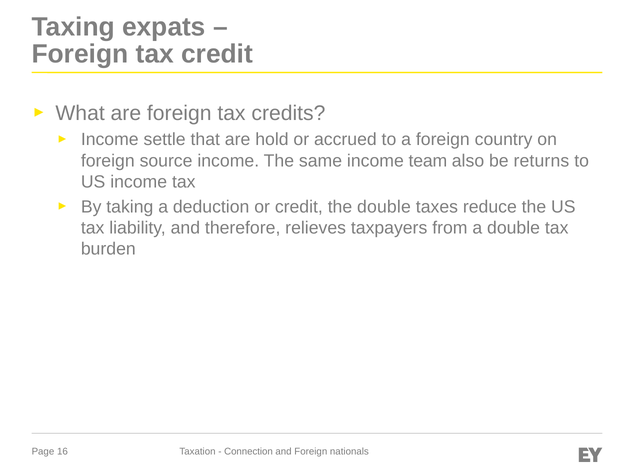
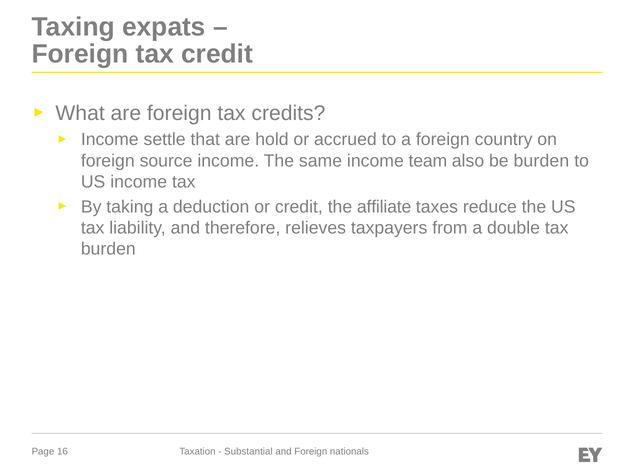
be returns: returns -> burden (541, 161)
the double: double -> affiliate (384, 206)
Connection: Connection -> Substantial (248, 451)
